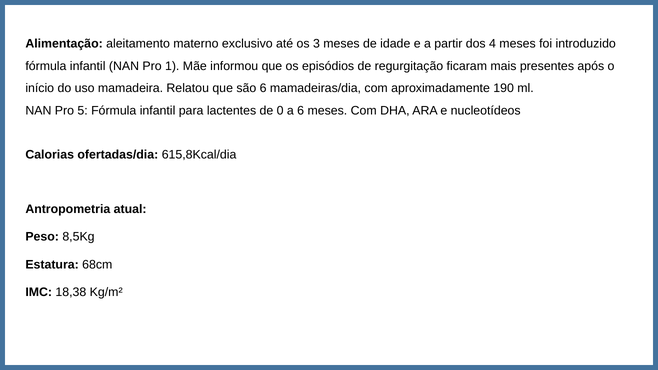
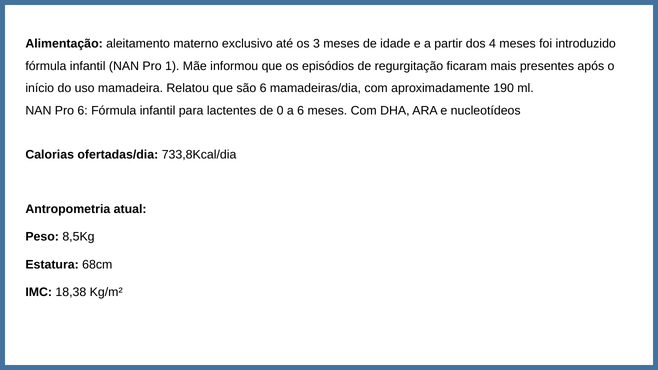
Pro 5: 5 -> 6 (83, 110)
615,8Kcal/dia: 615,8Kcal/dia -> 733,8Kcal/dia (199, 155)
